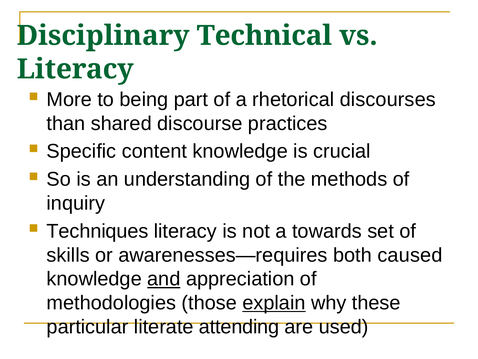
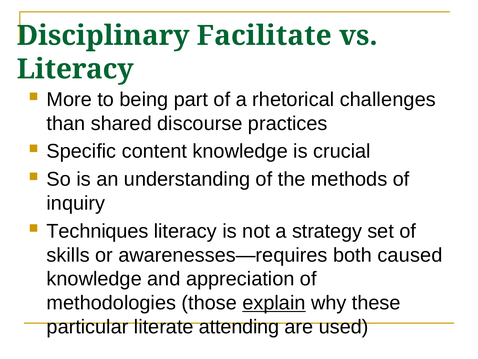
Technical: Technical -> Facilitate (264, 36)
discourses: discourses -> challenges (388, 99)
towards: towards -> strategy (327, 231)
and underline: present -> none (164, 279)
